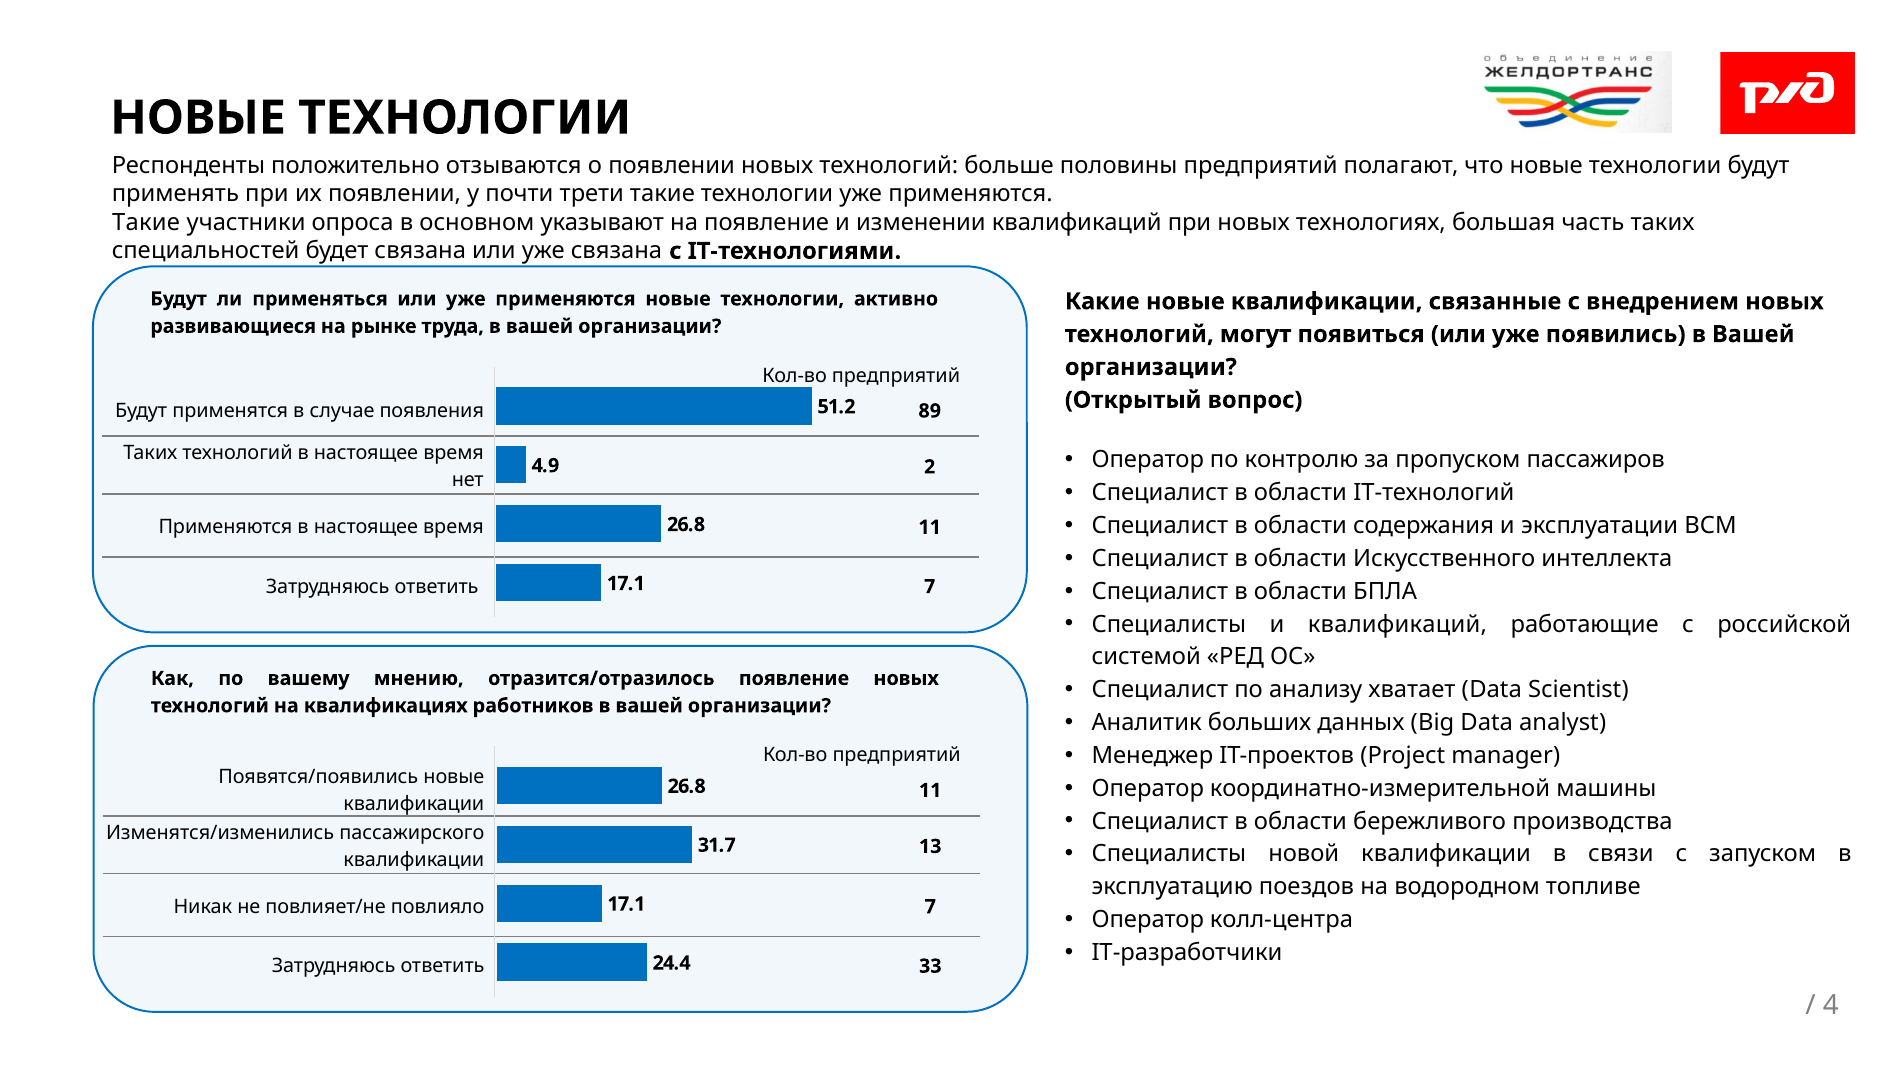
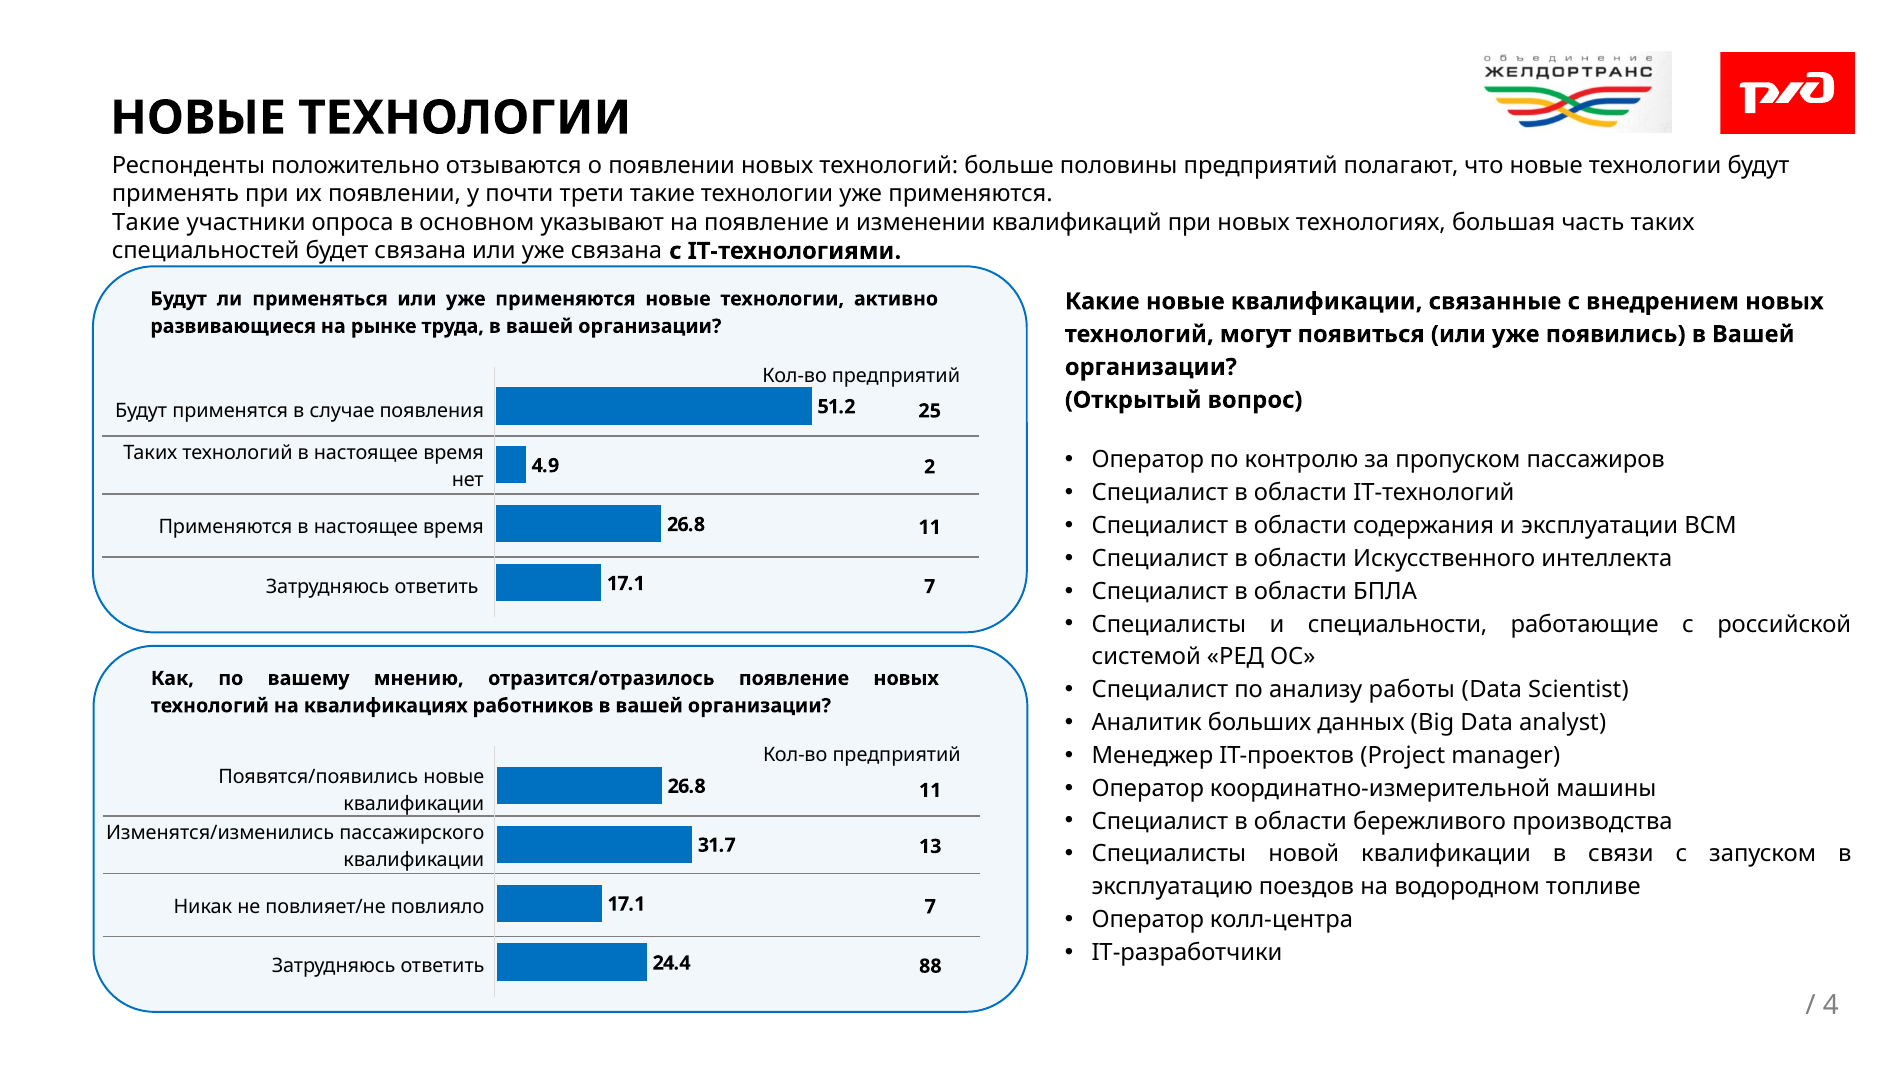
89: 89 -> 25 (930, 411)
и квалификаций: квалификаций -> специальности (1398, 624)
хватает: хватает -> работы (1412, 690)
33: 33 -> 88 (930, 966)
